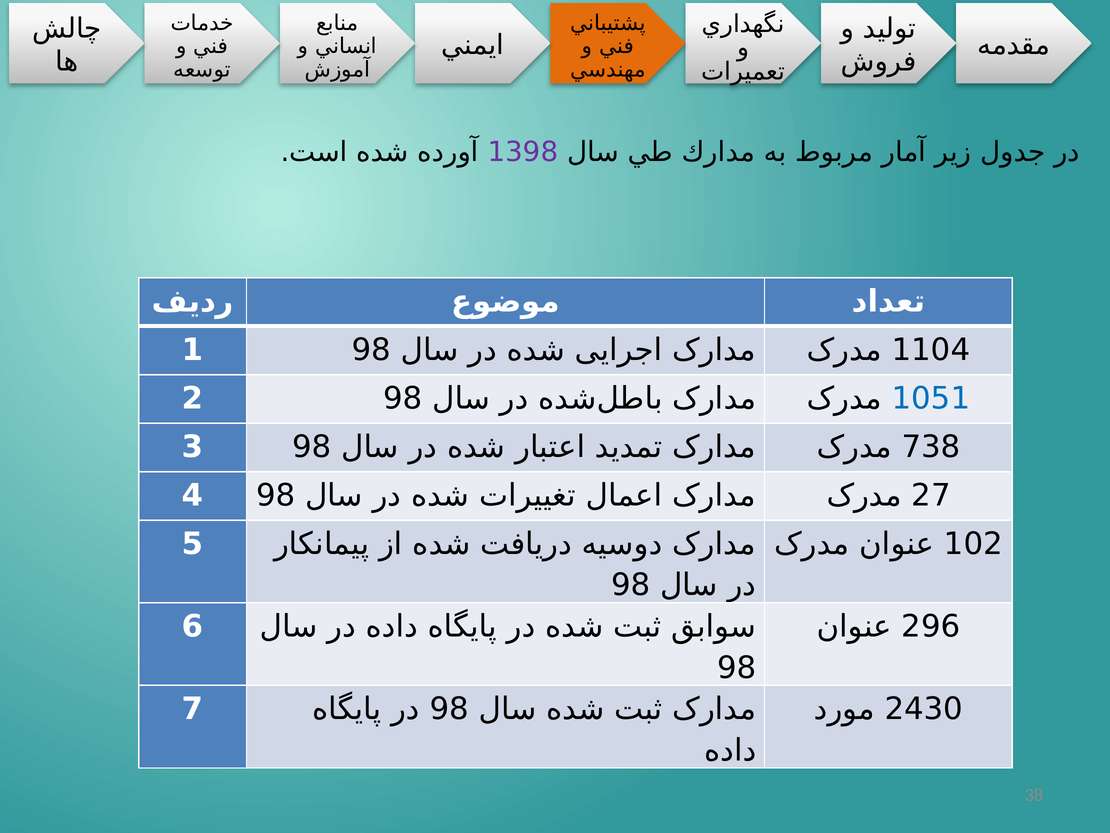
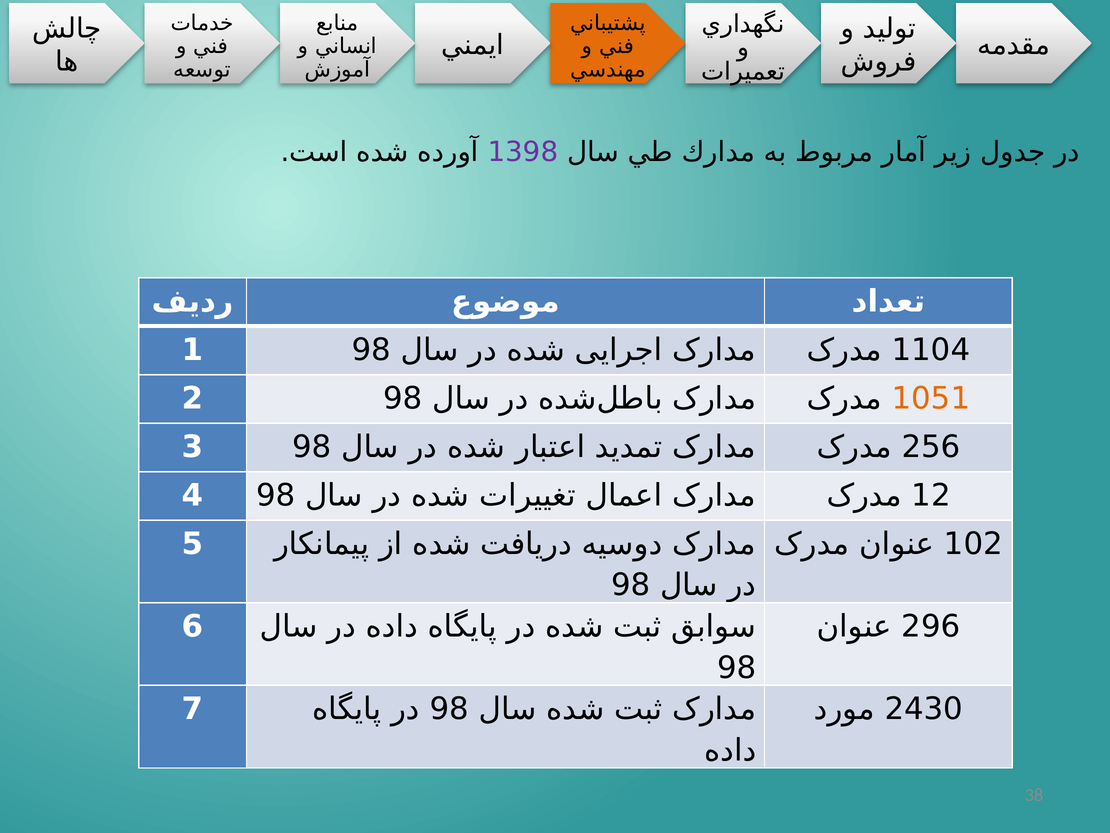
1051 colour: blue -> orange (931, 398)
738: 738 -> 256 (931, 447)
27: 27 -> 12 (931, 495)
